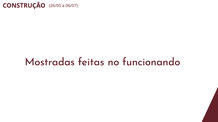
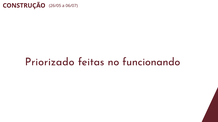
Mostradas: Mostradas -> Priorizado (50, 62)
